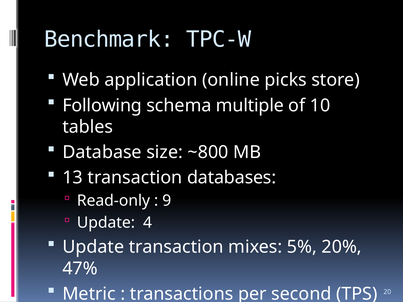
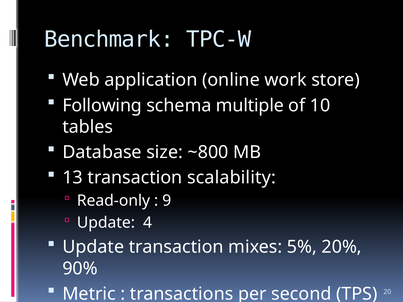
picks: picks -> work (286, 80)
databases: databases -> scalability (231, 178)
47%: 47% -> 90% (80, 269)
